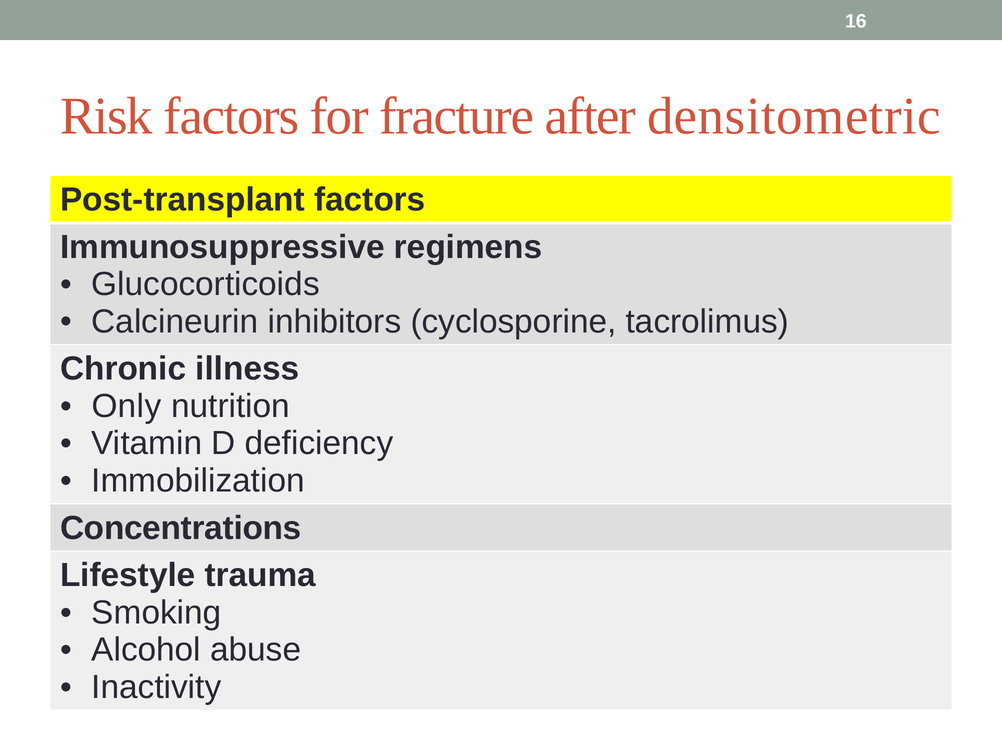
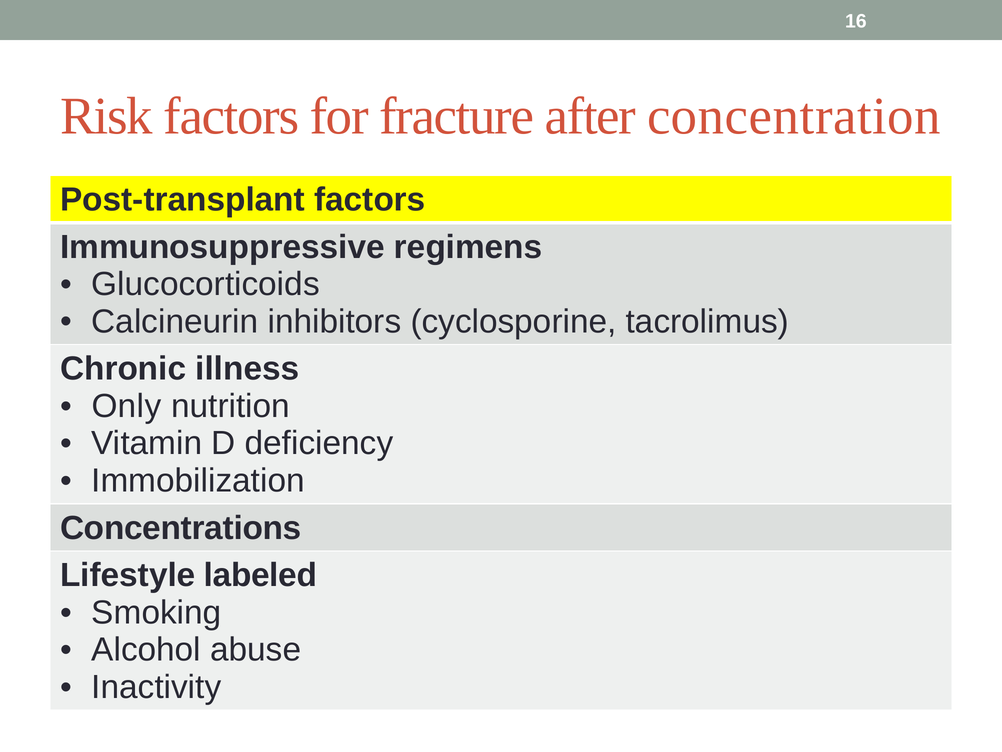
densitometric: densitometric -> concentration (794, 116)
trauma: trauma -> labeled (260, 575)
